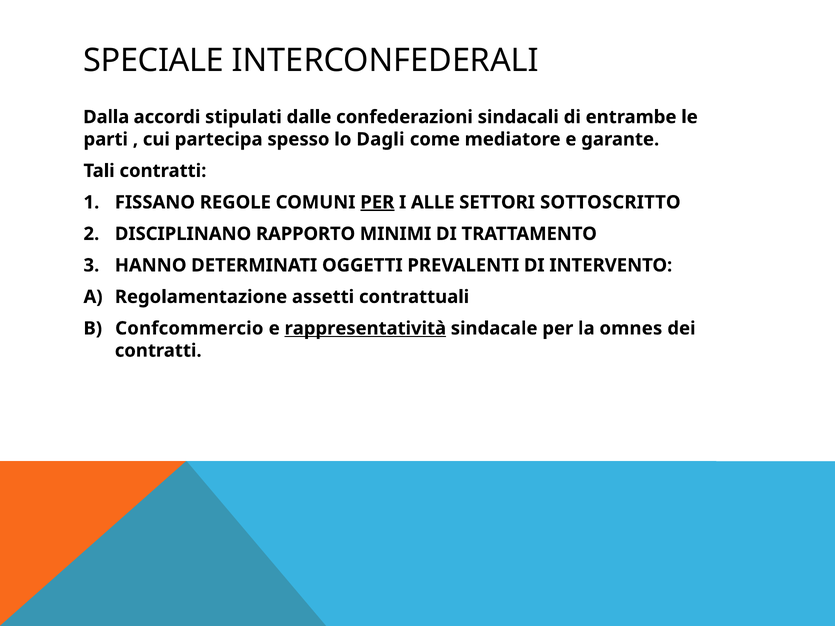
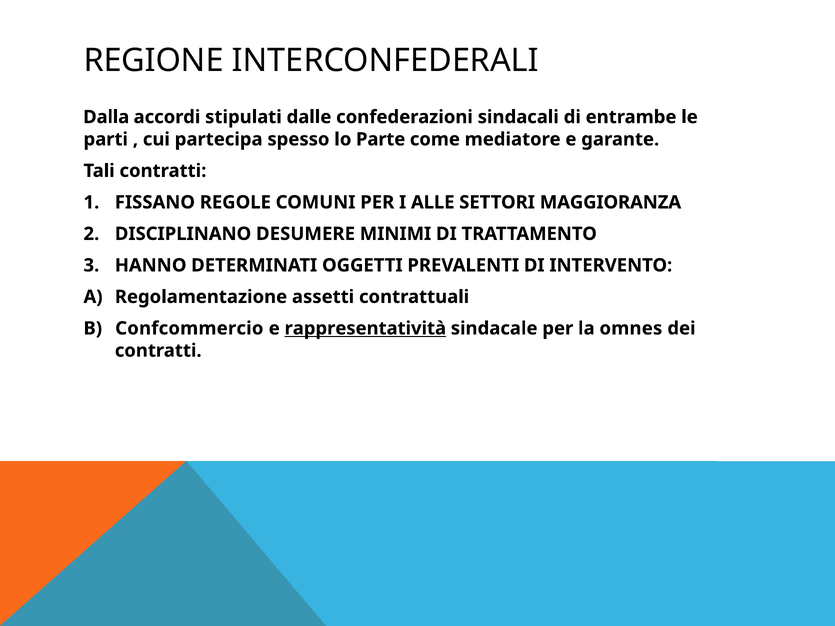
SPECIALE: SPECIALE -> REGIONE (154, 61)
Dagli: Dagli -> Parte (381, 139)
PER underline: present -> none (377, 202)
SOTTOSCRITTO: SOTTOSCRITTO -> MAGGIORANZA (610, 202)
RAPPORTO: RAPPORTO -> DESUMERE (306, 234)
